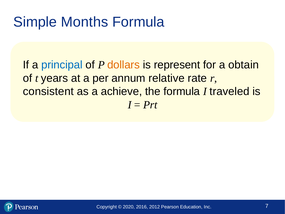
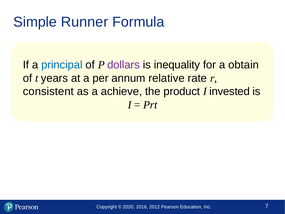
Months: Months -> Runner (85, 22)
dollars colour: orange -> purple (124, 65)
represent: represent -> inequality (177, 65)
the formula: formula -> product (182, 91)
traveled: traveled -> invested (230, 91)
